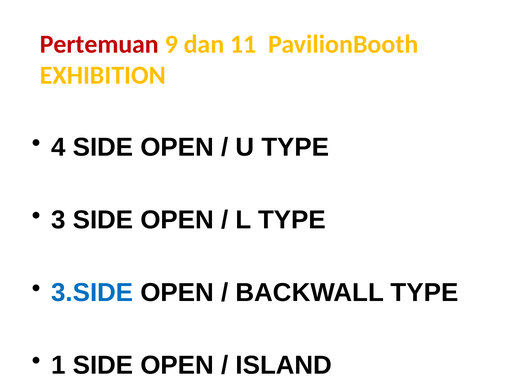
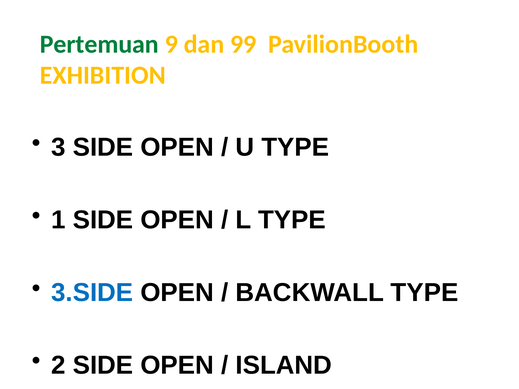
Pertemuan colour: red -> green (99, 44)
11: 11 -> 99 (243, 44)
4: 4 -> 3 (58, 148)
3: 3 -> 1 (58, 220)
1: 1 -> 2 (58, 365)
